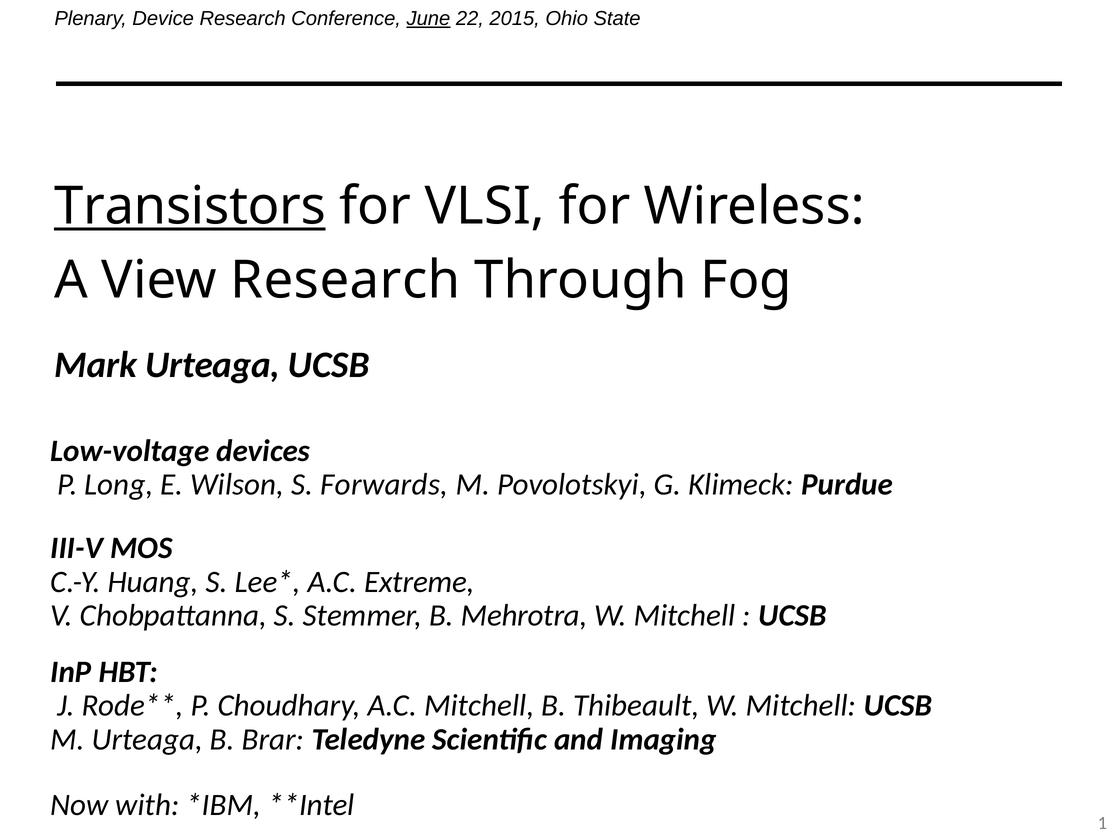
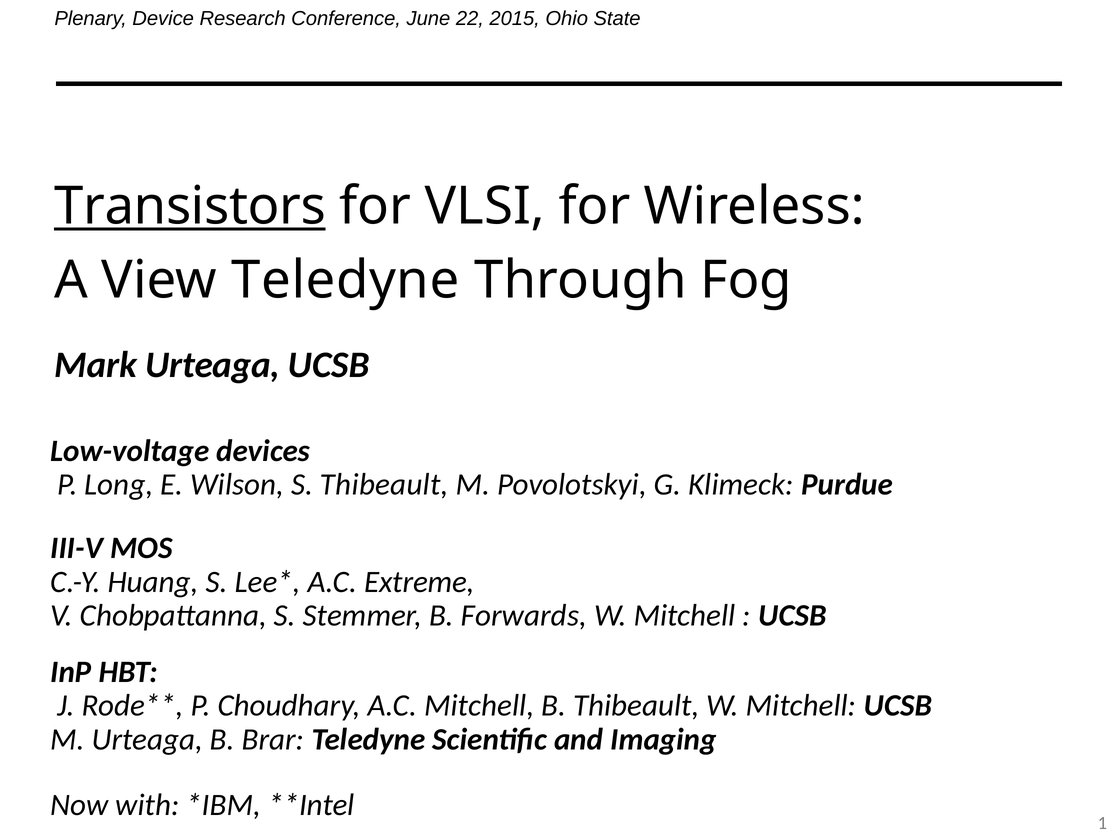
June underline: present -> none (428, 19)
View Research: Research -> Teledyne (345, 280)
S Forwards: Forwards -> Thibeault (384, 484)
Mehrotra: Mehrotra -> Forwards (524, 615)
